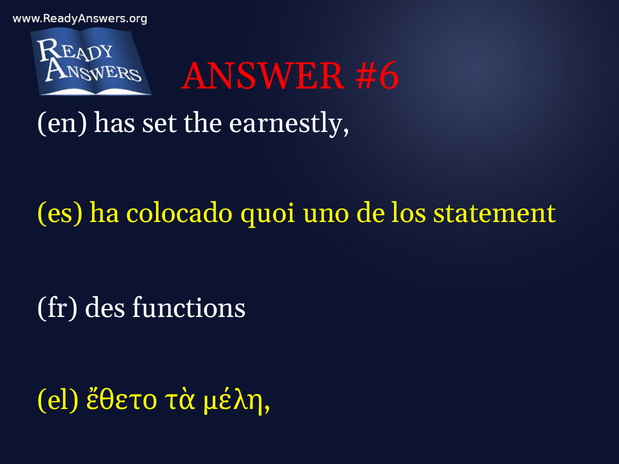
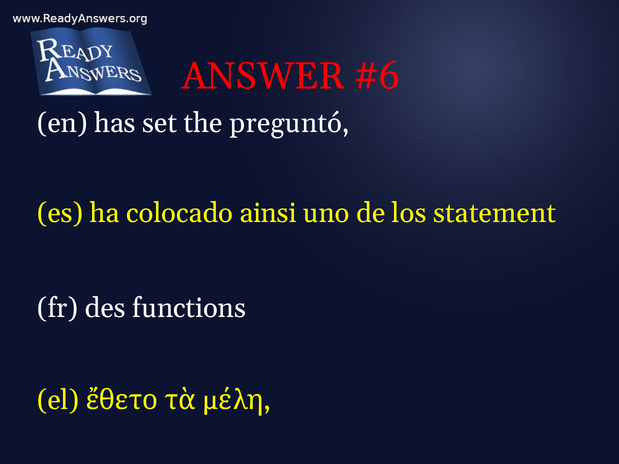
earnestly: earnestly -> preguntó (290, 123)
quoi: quoi -> ainsi (268, 213)
